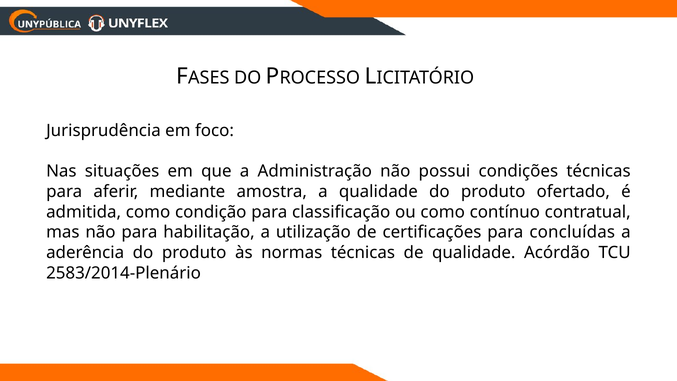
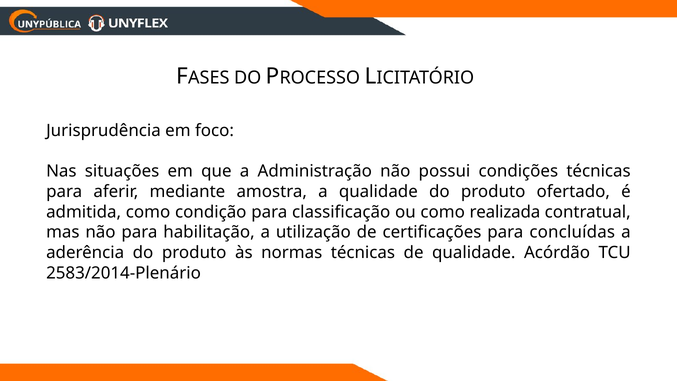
contínuo: contínuo -> realizada (505, 212)
